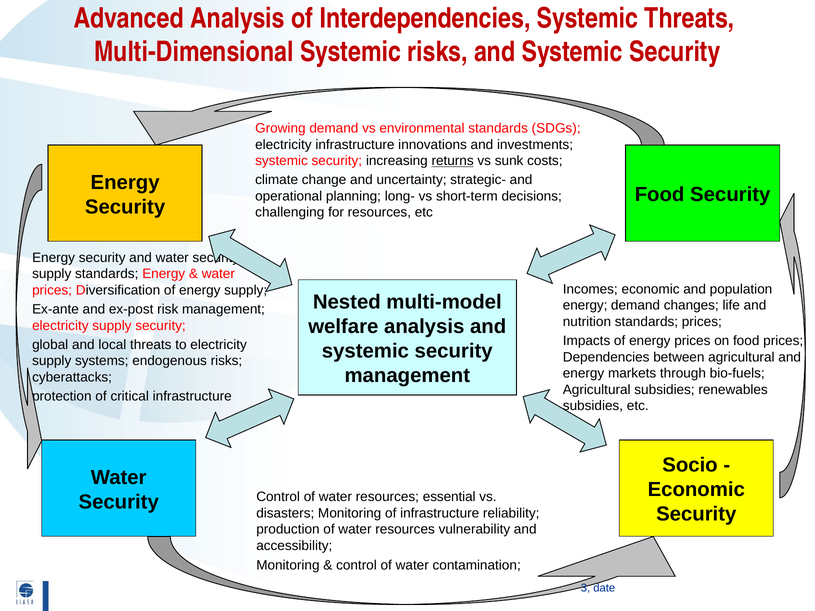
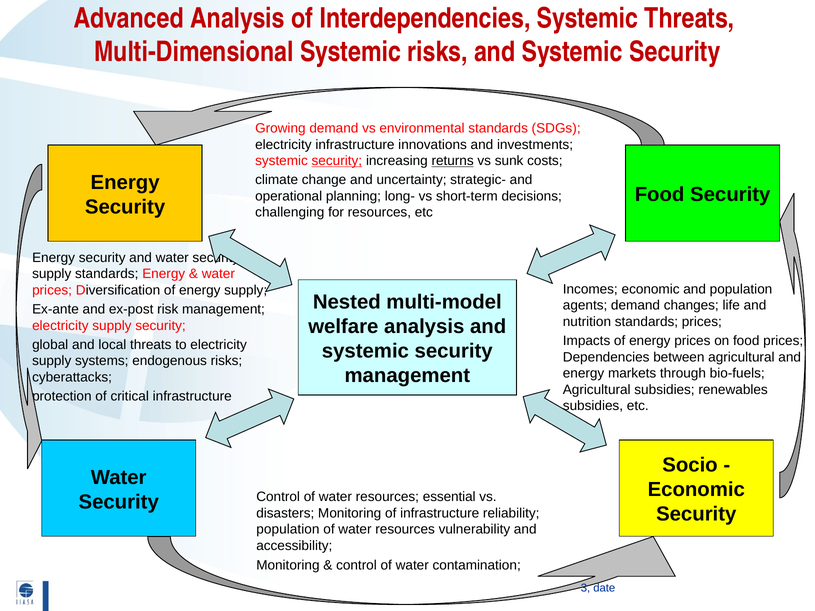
security underline: none -> present (337, 161)
energy: energy -> agents (585, 306)
production: production -> population (288, 530)
